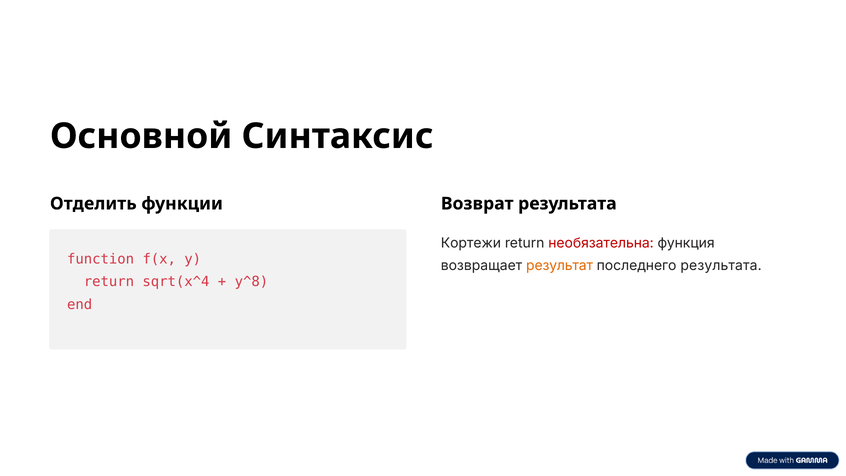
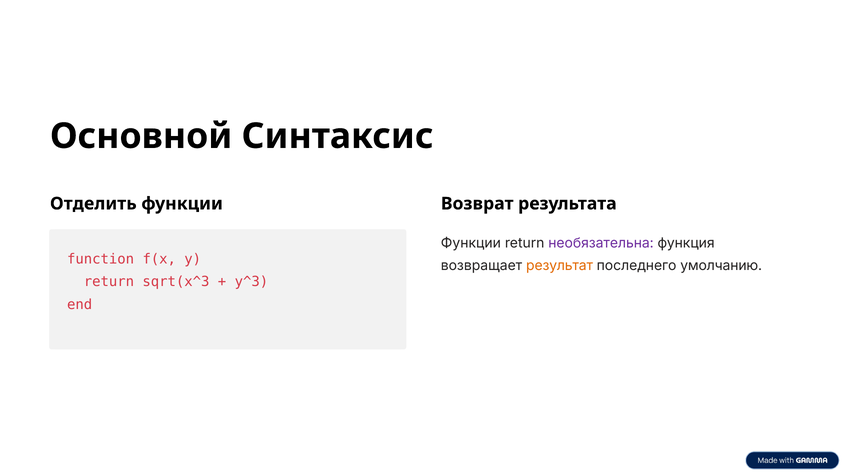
Кортежи: Кортежи -> Функции (471, 243)
необязательна colour: red -> purple (601, 243)
последнего результата: результата -> умолчанию (721, 266)
sqrt(x^4: sqrt(x^4 -> sqrt(x^3 (176, 282)
y^8: y^8 -> y^3 (251, 282)
